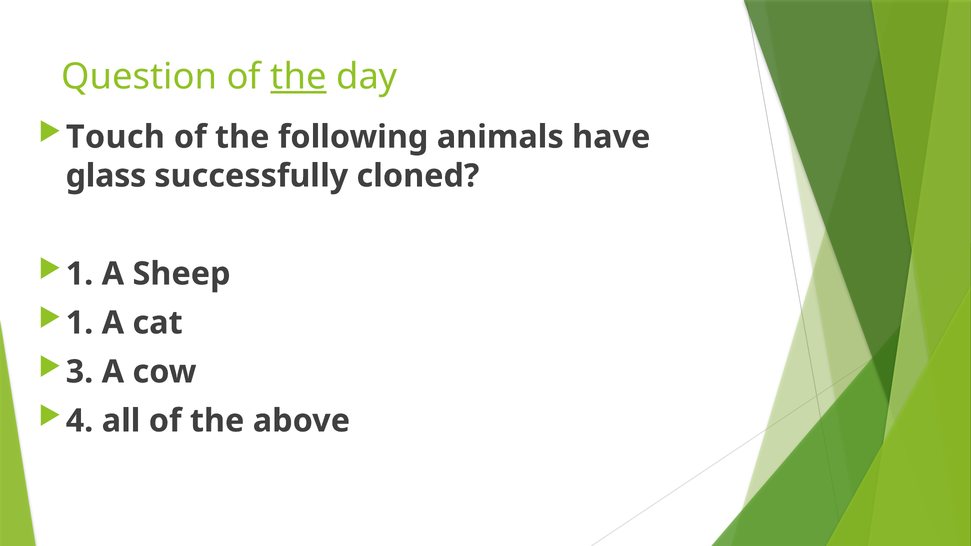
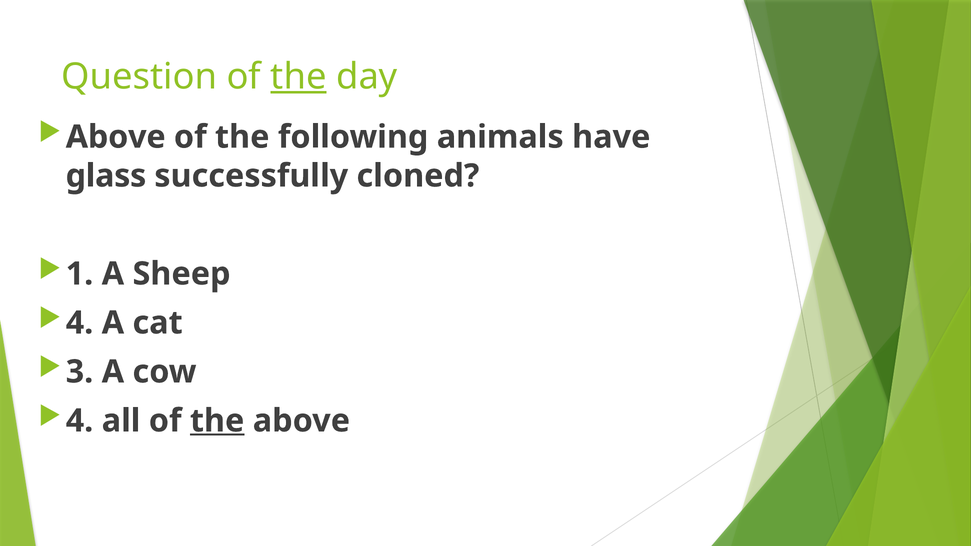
Touch: Touch -> Above (116, 137)
1: 1 -> 4 (80, 323)
the underline: none -> present (217, 421)
